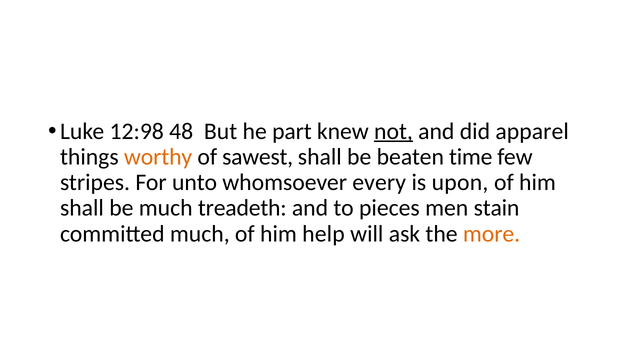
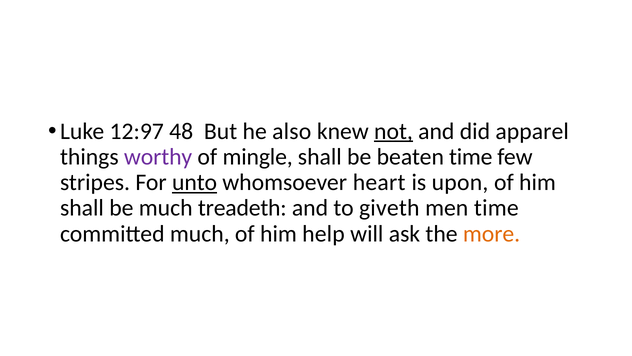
12:98: 12:98 -> 12:97 (137, 131)
part: part -> also (292, 131)
worthy colour: orange -> purple (158, 157)
sawest: sawest -> mingle (258, 157)
unto underline: none -> present (195, 182)
every: every -> heart (379, 182)
pieces: pieces -> giveth (389, 208)
men stain: stain -> time (496, 208)
